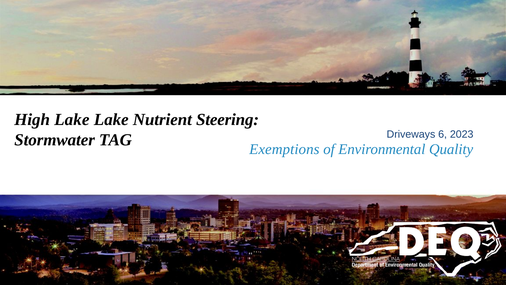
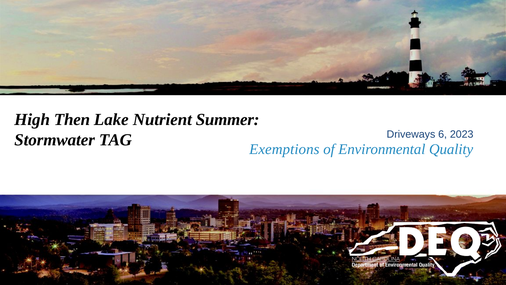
High Lake: Lake -> Then (72, 120)
Steering: Steering -> Summer (228, 120)
